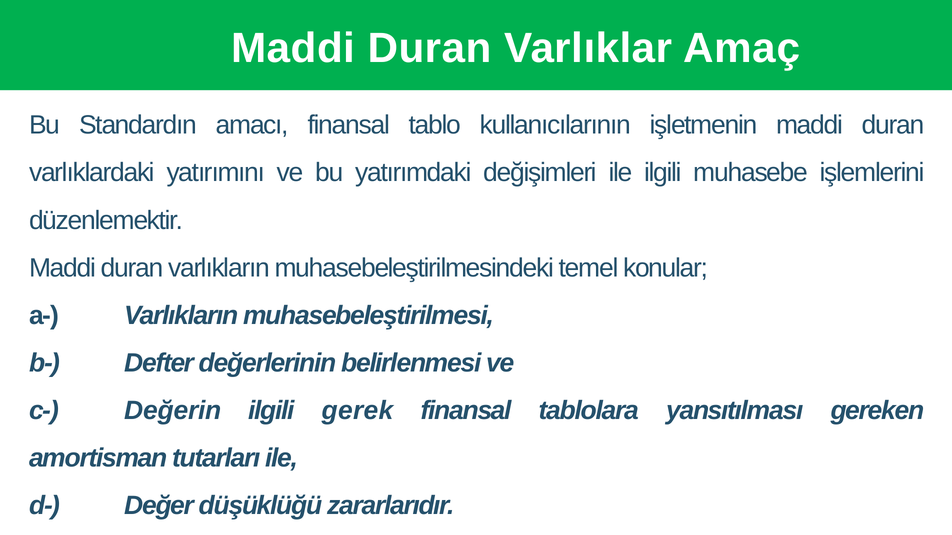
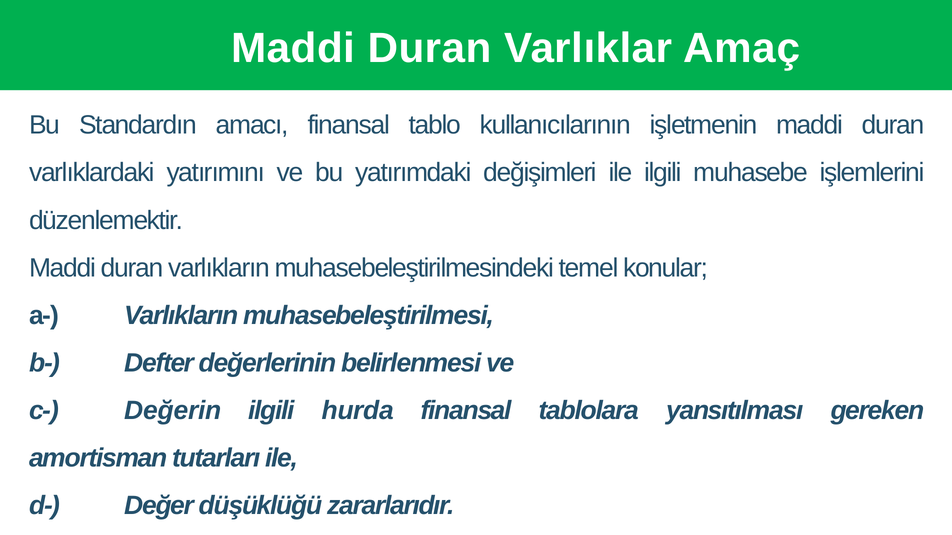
gerek: gerek -> hurda (358, 411)
